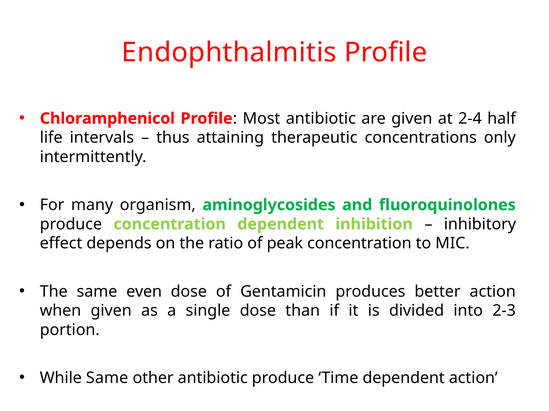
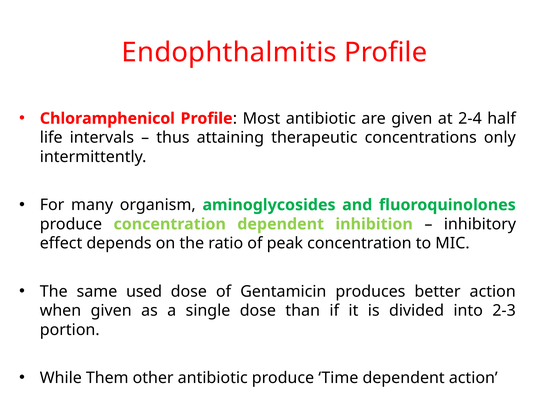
even: even -> used (144, 292)
While Same: Same -> Them (107, 379)
